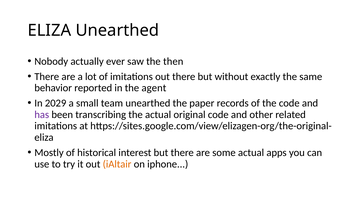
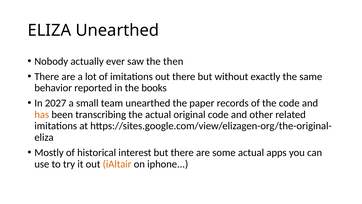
agent: agent -> books (154, 88)
2029: 2029 -> 2027 (56, 103)
has colour: purple -> orange (42, 114)
